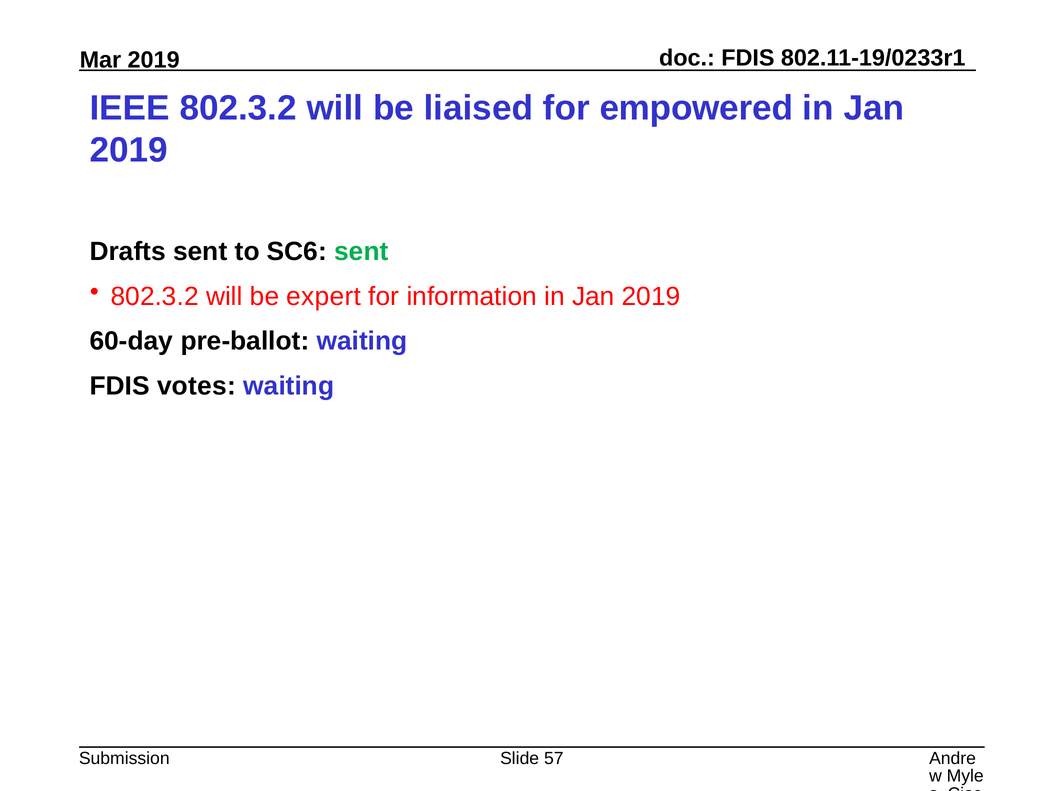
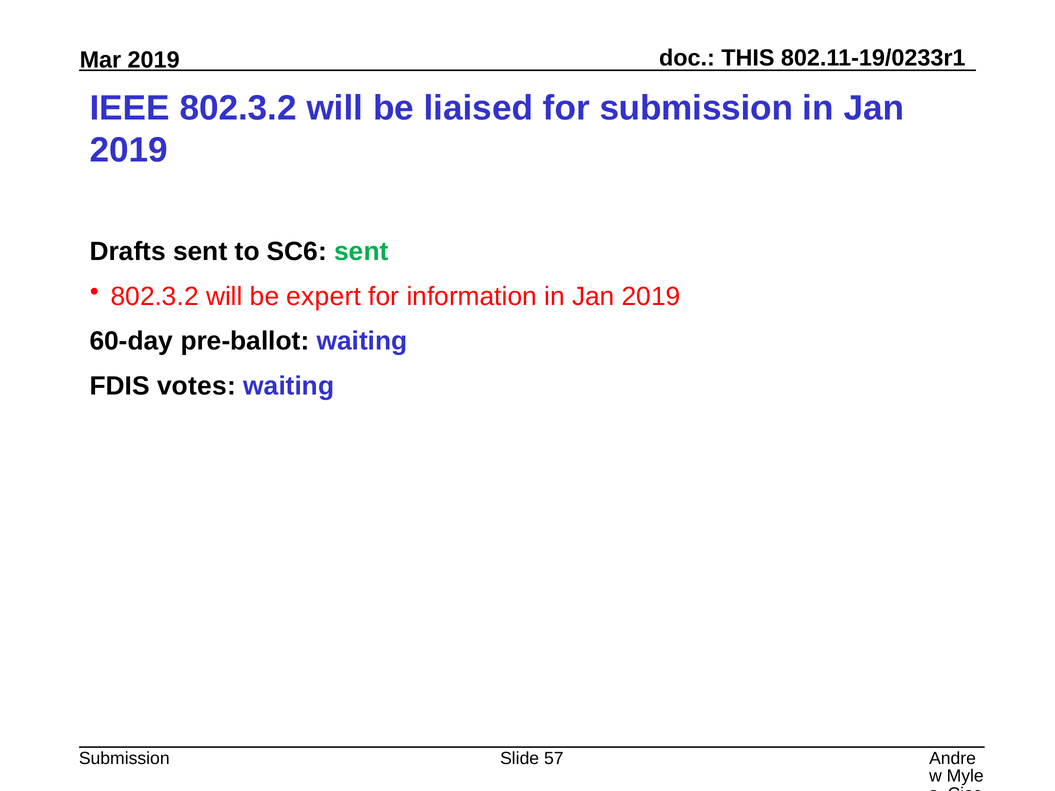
FDIS: FDIS -> THIS (748, 58)
for empowered: empowered -> submission (696, 108)
